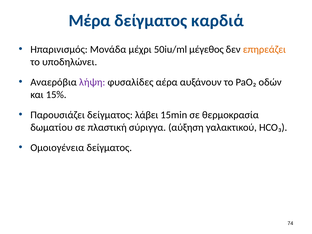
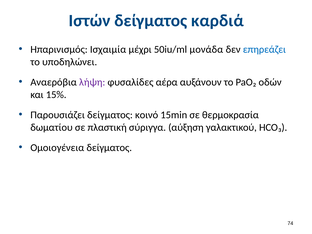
Μέρα: Μέρα -> Ιστών (90, 21)
Μονάδα: Μονάδα -> Ισχαιμία (108, 49)
μέγεθος: μέγεθος -> μονάδα (206, 49)
επηρεάζει colour: orange -> blue (264, 49)
λάβει: λάβει -> κοινό (147, 115)
